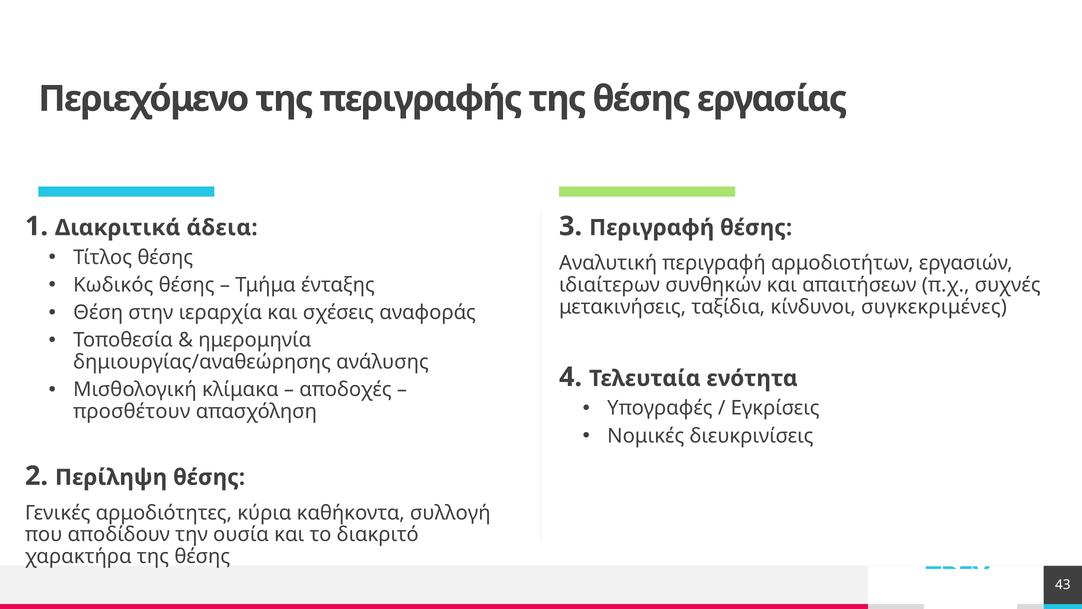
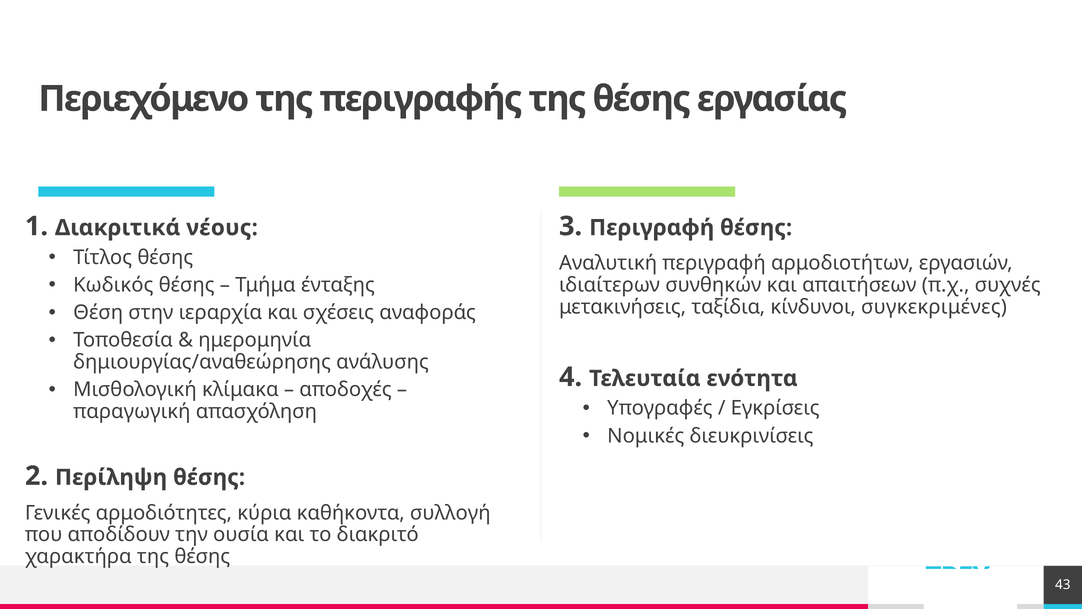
άδεια: άδεια -> νέους (222, 228)
προσθέτουν: προσθέτουν -> παραγωγική (132, 411)
